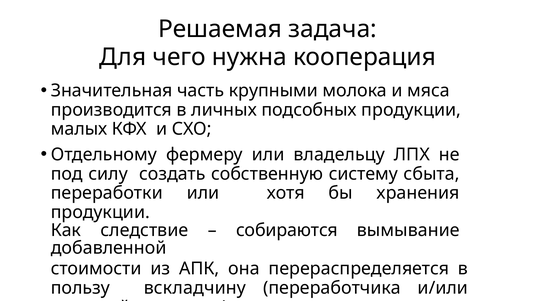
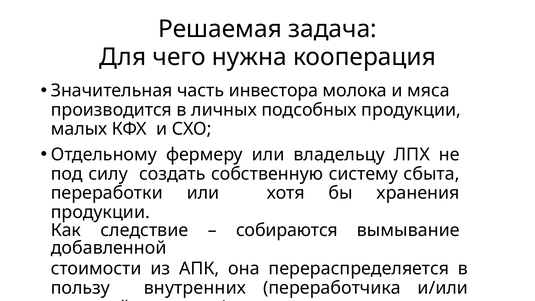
крупными: крупными -> инвестора (273, 91)
вскладчину: вскладчину -> внутренних (195, 288)
